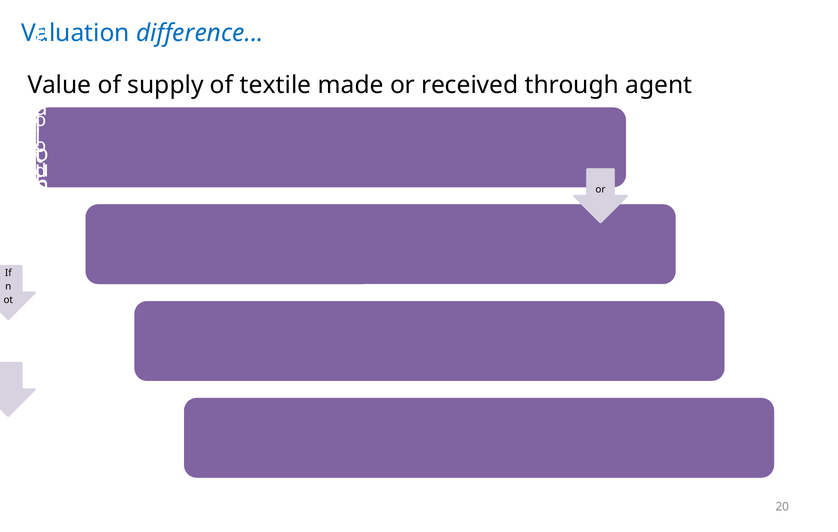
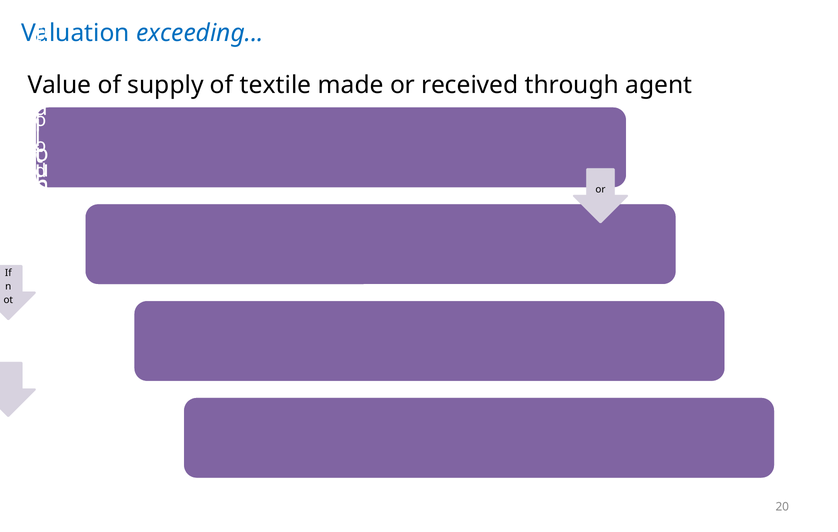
difference: difference -> exceeding (200, 33)
